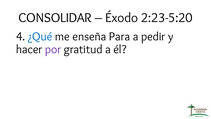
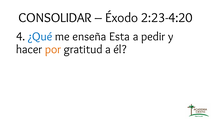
2:23-5:20: 2:23-5:20 -> 2:23-4:20 (167, 18)
Para: Para -> Esta (120, 36)
por colour: purple -> orange (53, 49)
